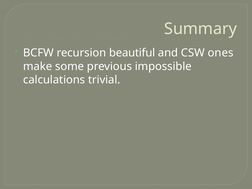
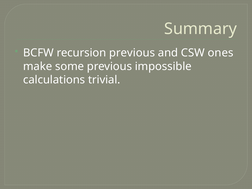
recursion beautiful: beautiful -> previous (132, 53)
